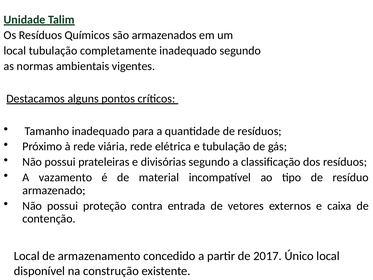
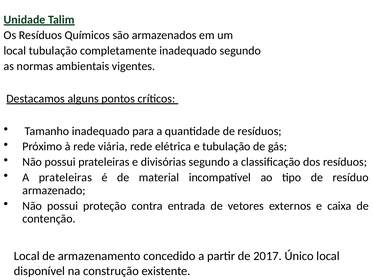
A vazamento: vazamento -> prateleiras (65, 177)
